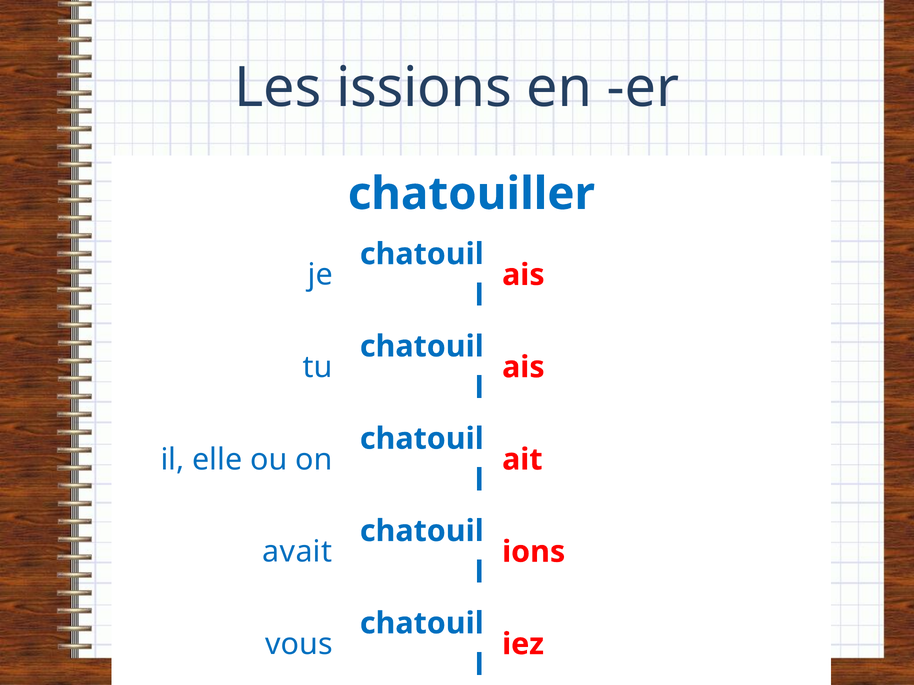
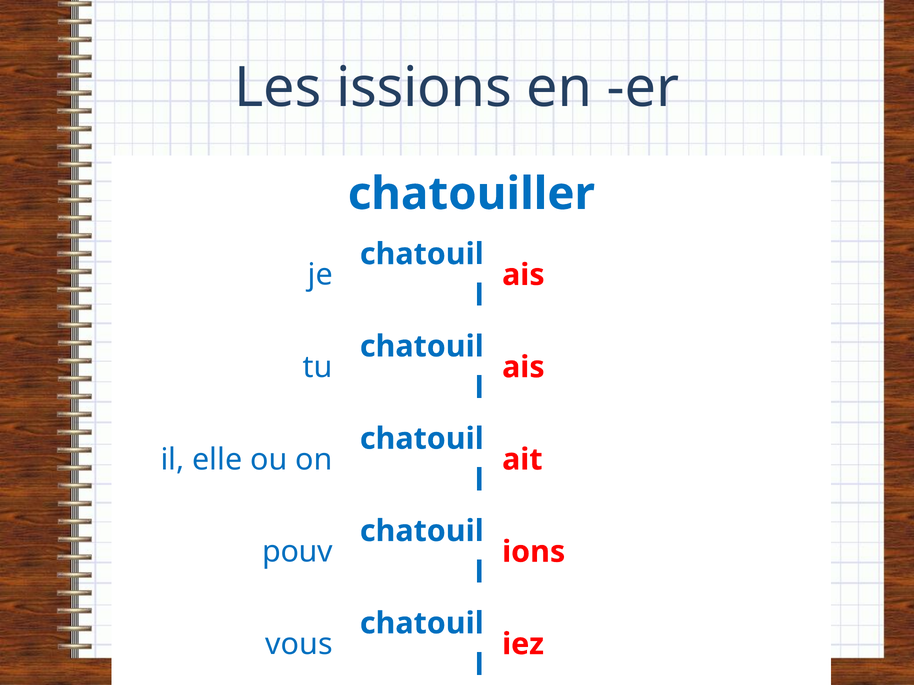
avait: avait -> pouv (297, 552)
